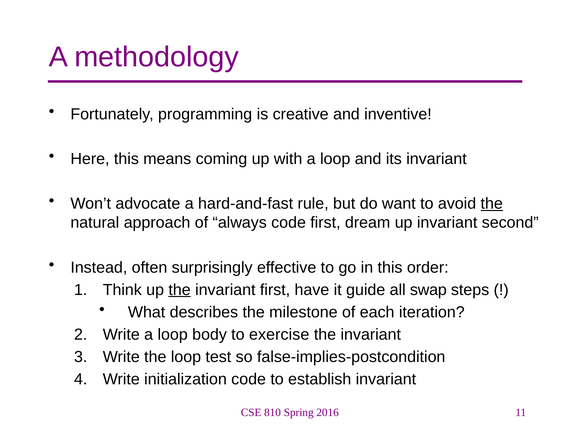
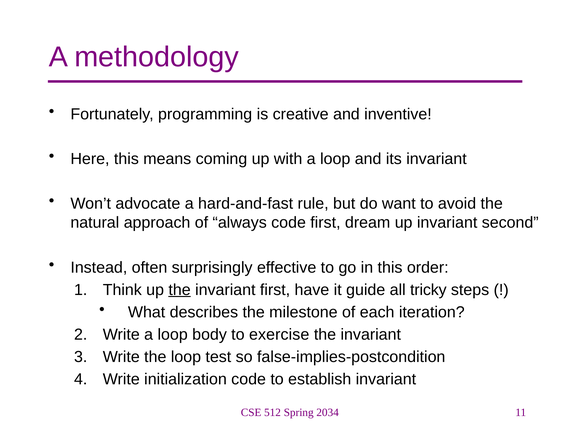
the underline: present -> none (492, 204)
swap: swap -> tricky (428, 290)
810: 810 -> 512 (273, 413)
2016: 2016 -> 2034 (328, 413)
